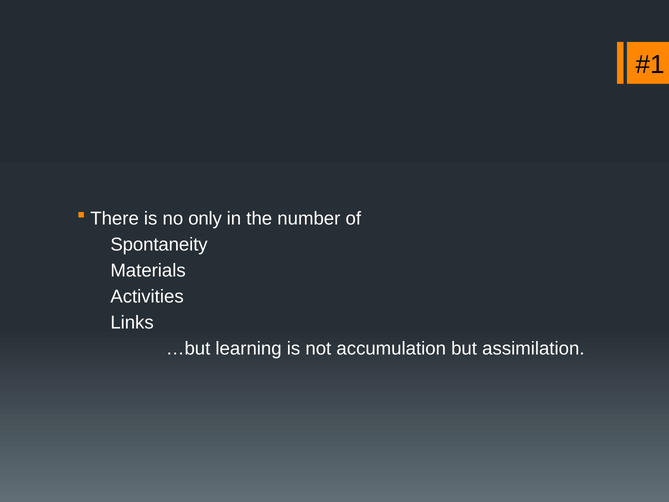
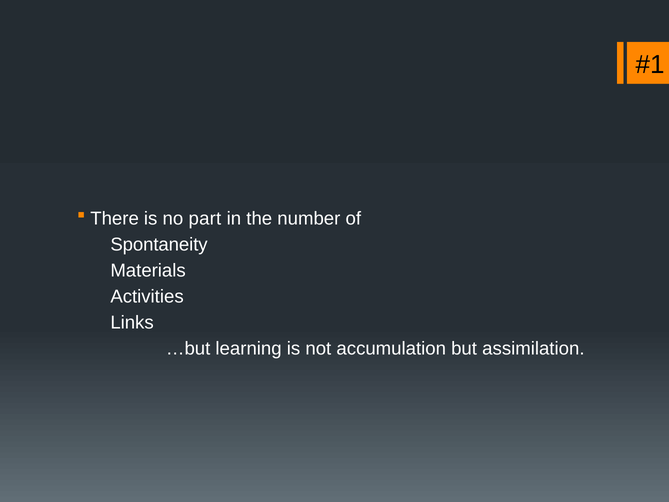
only: only -> part (205, 218)
